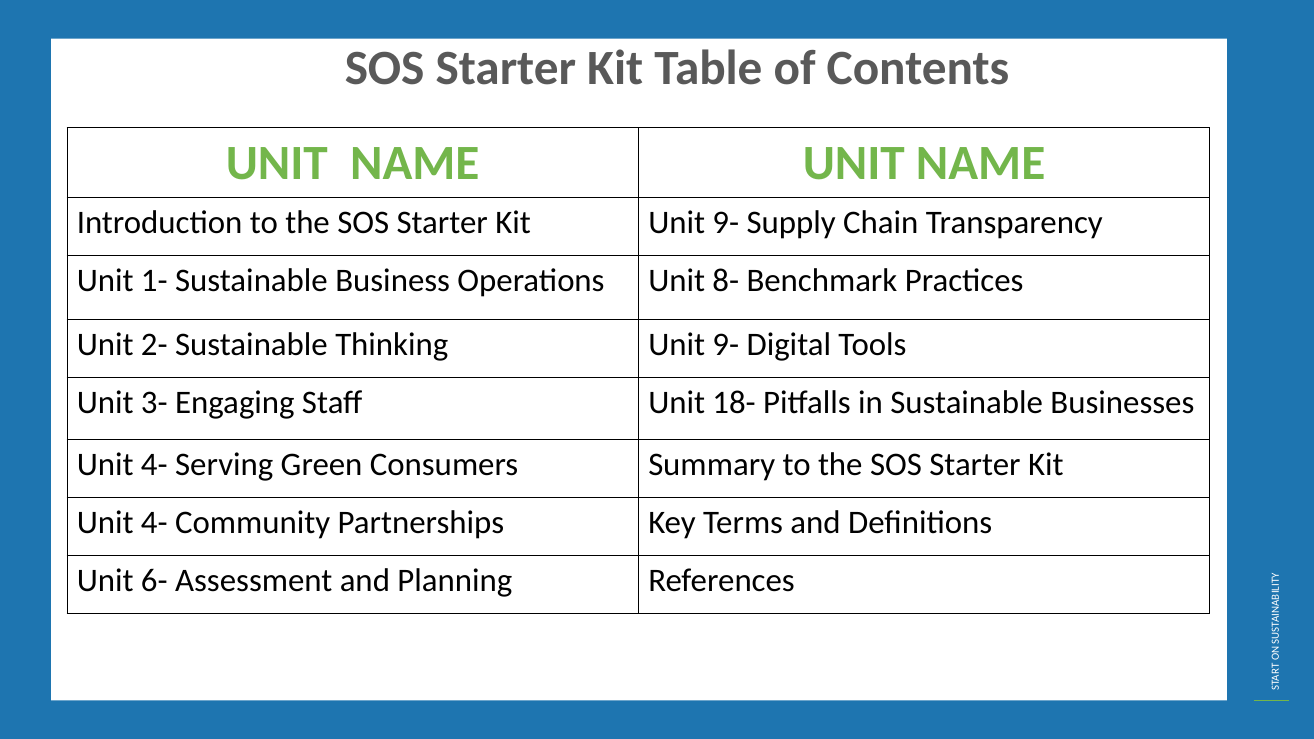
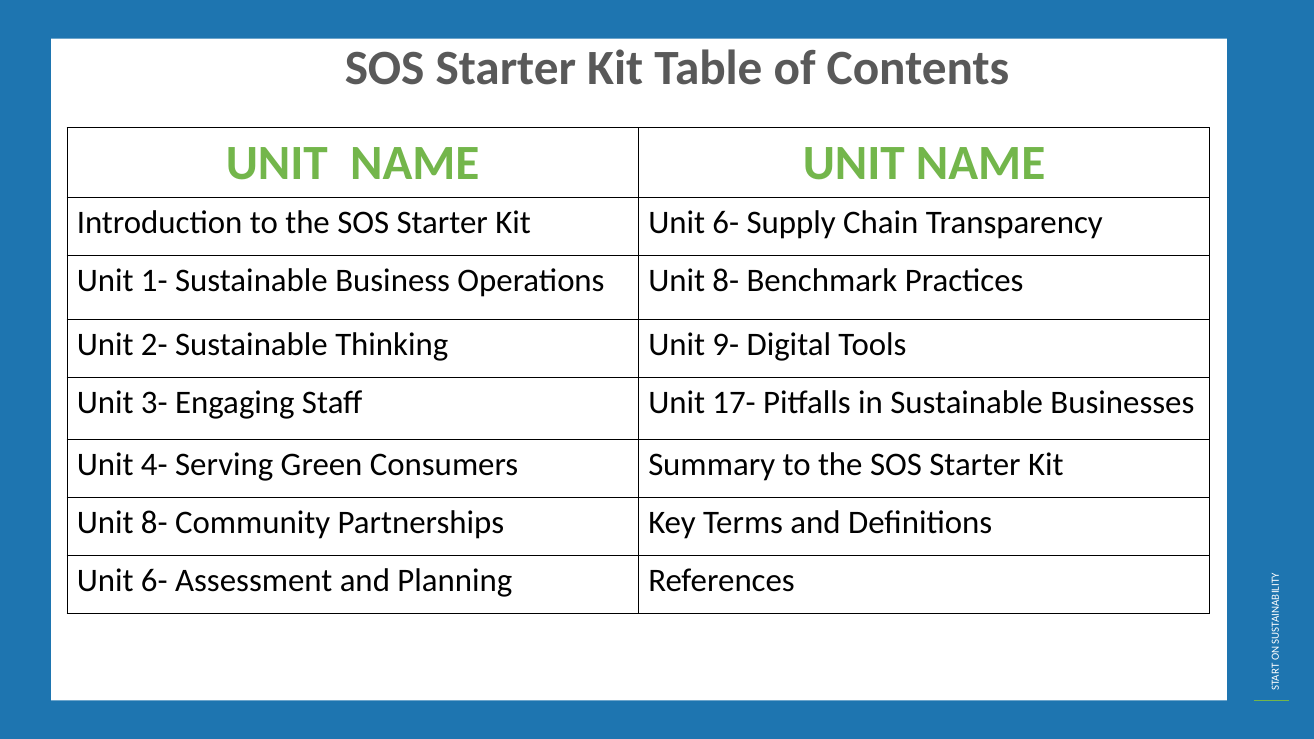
Kit Unit 9-: 9- -> 6- (726, 223)
18-: 18- -> 17- (734, 403)
4-: 4- -> 8- (154, 523)
